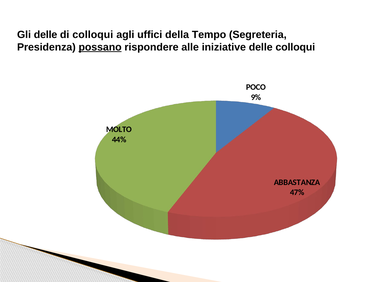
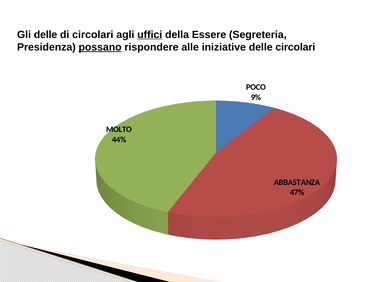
di colloqui: colloqui -> circolari (93, 35)
uffici underline: none -> present (150, 35)
Tempo: Tempo -> Essere (209, 35)
delle colloqui: colloqui -> circolari (295, 47)
